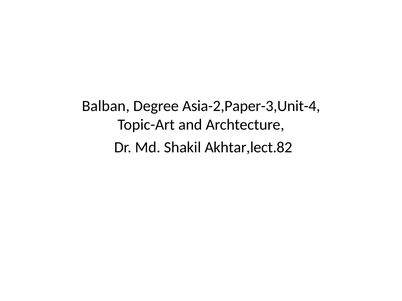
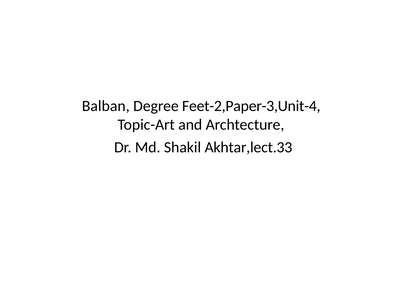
Asia-2,Paper-3,Unit-4: Asia-2,Paper-3,Unit-4 -> Feet-2,Paper-3,Unit-4 (251, 106)
Akhtar,lect.82: Akhtar,lect.82 -> Akhtar,lect.33 (248, 148)
